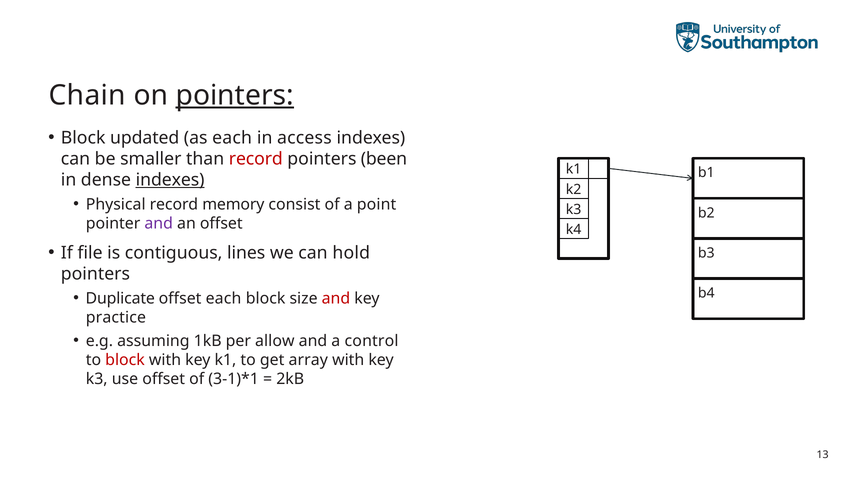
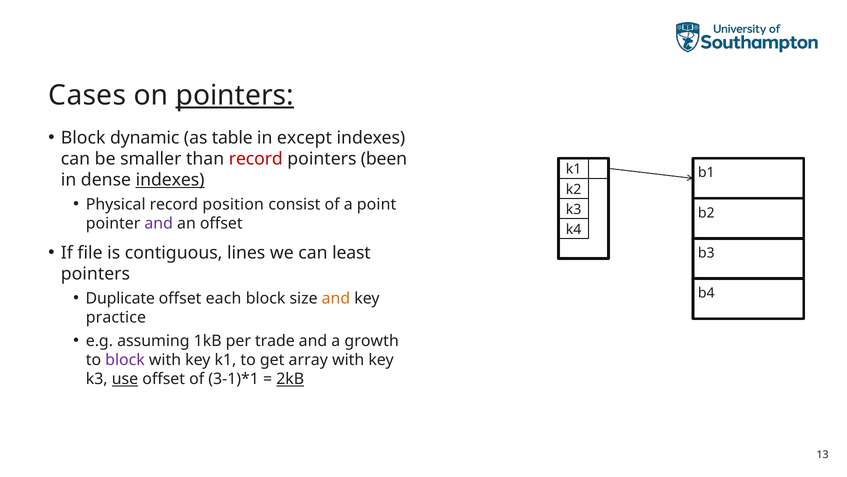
Chain: Chain -> Cases (87, 95)
updated: updated -> dynamic (145, 138)
as each: each -> table (232, 138)
access: access -> except (304, 138)
memory: memory -> position (233, 204)
hold: hold -> least (351, 252)
and colour: red -> orange (336, 298)
allow: allow -> trade (275, 341)
control: control -> growth (372, 341)
block colour: red -> purple (125, 360)
use underline: none -> present (125, 379)
2kB underline: none -> present (290, 379)
